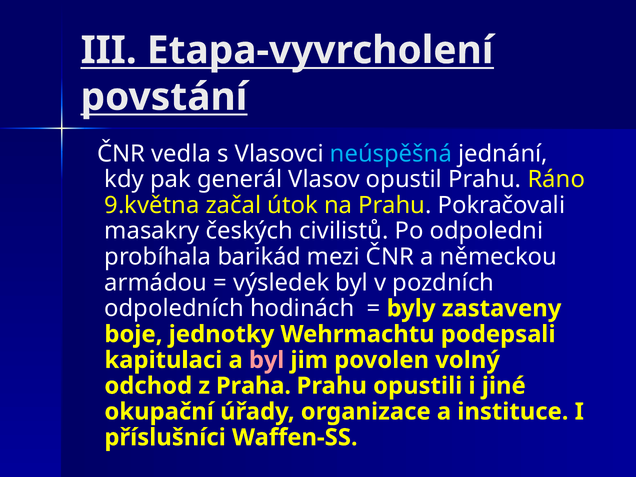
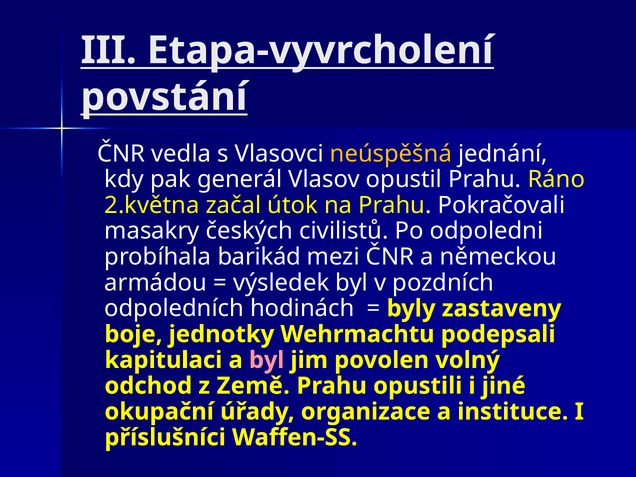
neúspěšná colour: light blue -> yellow (391, 154)
9.května: 9.května -> 2.května (152, 205)
Praha: Praha -> Země (253, 386)
